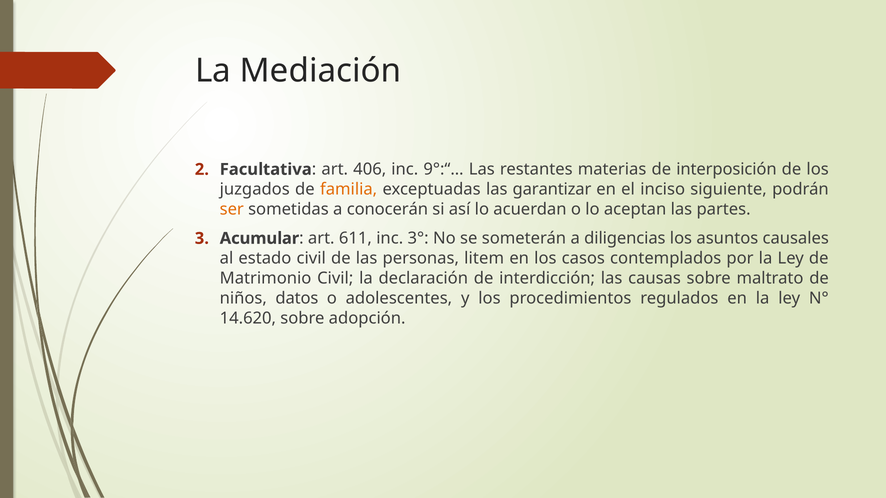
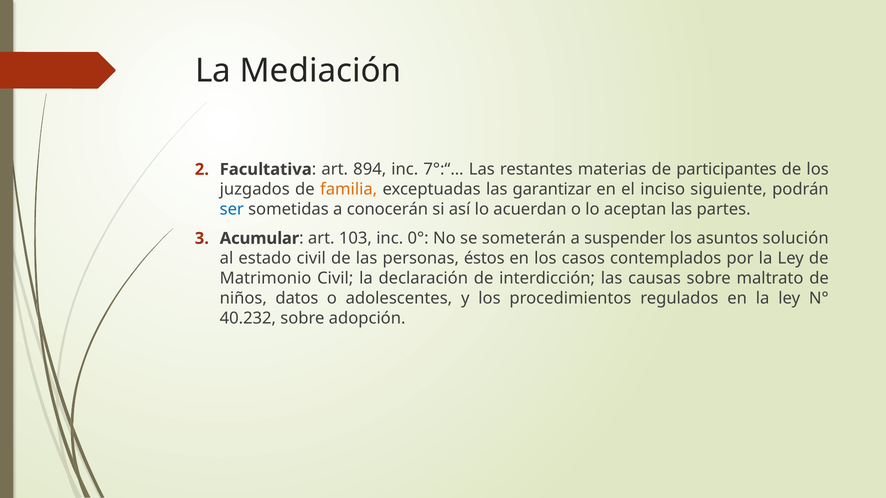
406: 406 -> 894 (370, 170)
9°:“…: 9°:“… -> 7°:“… (444, 170)
interposición: interposición -> participantes (726, 170)
ser colour: orange -> blue (232, 209)
611: 611 -> 103 (355, 239)
3°: 3° -> 0° (418, 239)
diligencias: diligencias -> suspender (625, 239)
causales: causales -> solución (796, 239)
litem: litem -> éstos (484, 258)
14.620: 14.620 -> 40.232 (248, 318)
